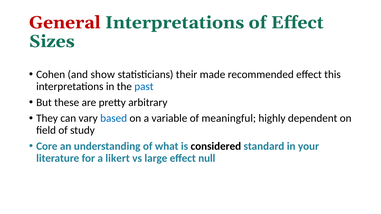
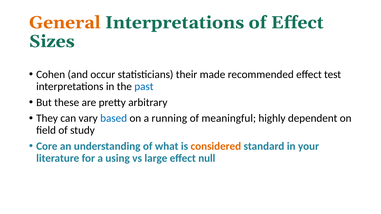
General colour: red -> orange (65, 23)
show: show -> occur (103, 75)
this: this -> test (333, 75)
variable: variable -> running (169, 118)
considered colour: black -> orange (216, 146)
likert: likert -> using (118, 158)
